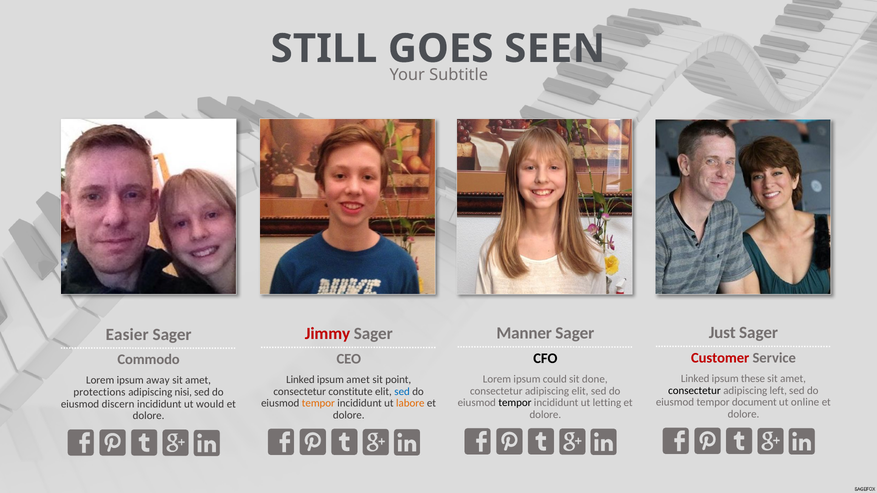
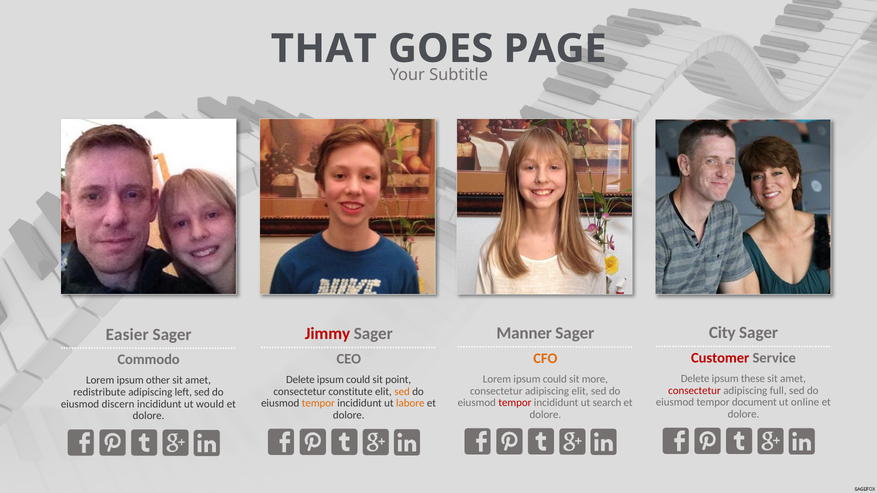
STILL: STILL -> THAT (324, 49)
SEEN: SEEN -> PAGE (555, 49)
Just: Just -> City (722, 333)
CFO colour: black -> orange (545, 359)
Linked: Linked -> Delete (695, 379)
done: done -> more (595, 379)
Linked: Linked -> Delete (300, 380)
amet: amet -> could (358, 380)
away: away -> other (158, 380)
consectetur colour: black -> red (695, 391)
left: left -> full (778, 391)
sed colour: blue -> orange (402, 392)
protections: protections -> redistribute (100, 392)
nisi: nisi -> left (183, 392)
tempor colour: black -> red (515, 403)
letting: letting -> search (607, 403)
